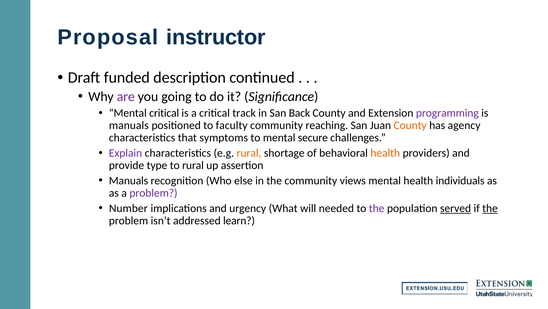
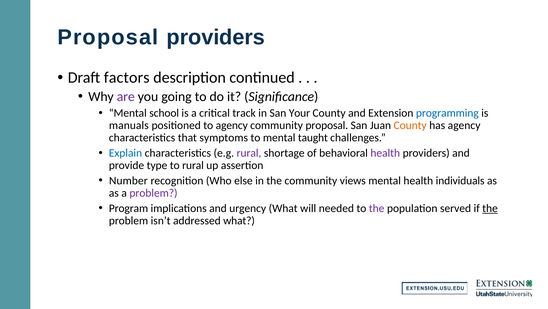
Proposal instructor: instructor -> providers (216, 37)
funded: funded -> factors (127, 77)
Mental critical: critical -> school (164, 113)
Back: Back -> Your (299, 113)
programming colour: purple -> blue (447, 113)
to faculty: faculty -> agency (232, 125)
community reaching: reaching -> proposal (327, 125)
secure: secure -> taught (313, 137)
Explain colour: purple -> blue (125, 153)
rural colour: orange -> purple (249, 153)
health colour: orange -> purple (385, 153)
Manuals: Manuals -> Number (128, 180)
Number: Number -> Program (129, 208)
served underline: present -> none (456, 208)
addressed learn: learn -> what (239, 220)
